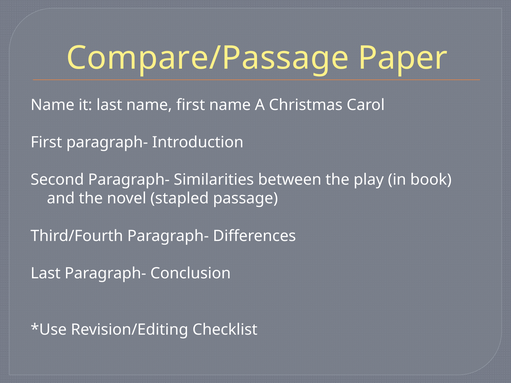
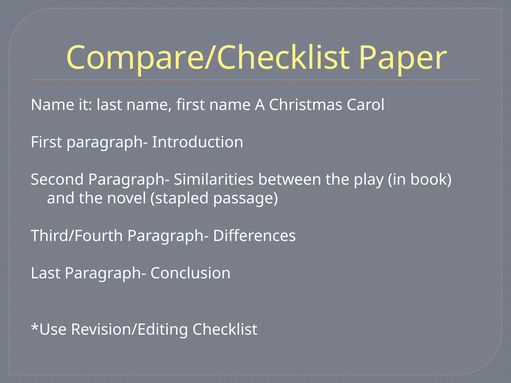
Compare/Passage: Compare/Passage -> Compare/Checklist (208, 58)
